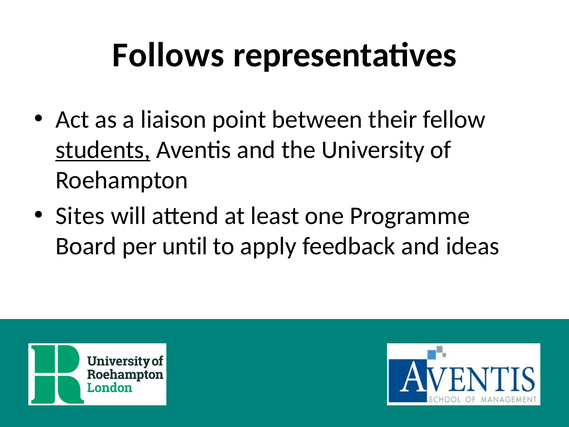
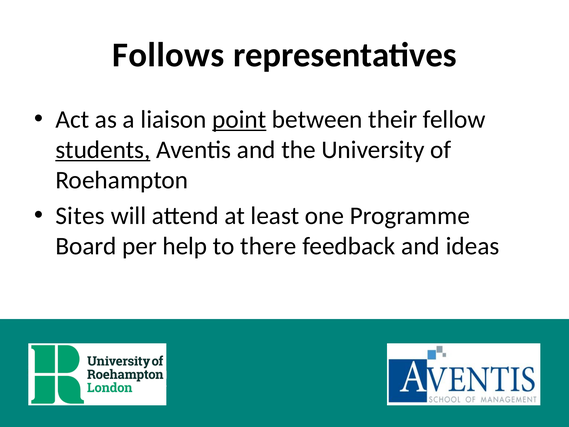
point underline: none -> present (239, 119)
until: until -> help (185, 246)
apply: apply -> there (268, 246)
